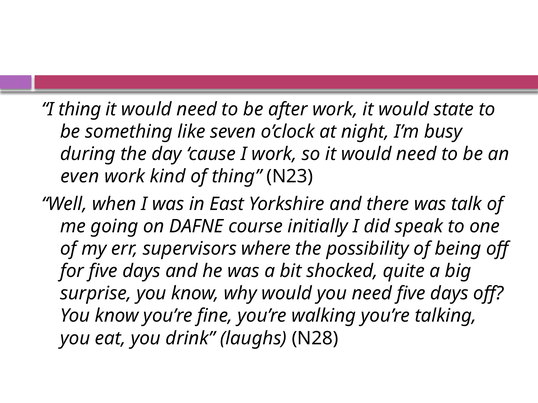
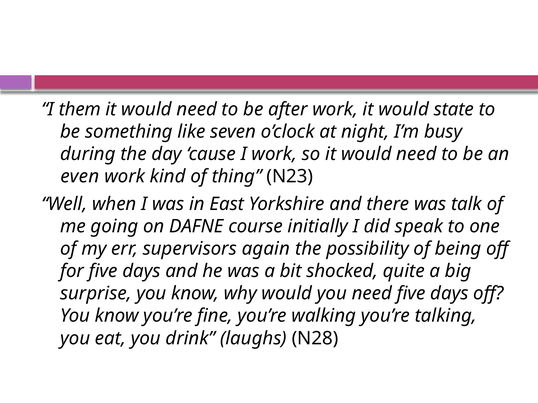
I thing: thing -> them (80, 109)
where: where -> again (266, 249)
